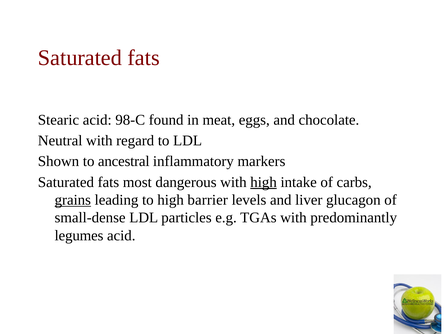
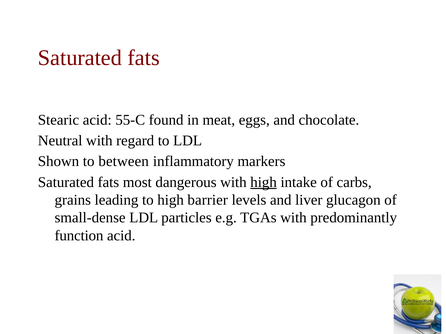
98-C: 98-C -> 55-C (130, 120)
ancestral: ancestral -> between (124, 162)
grains underline: present -> none (73, 200)
legumes: legumes -> function (79, 236)
